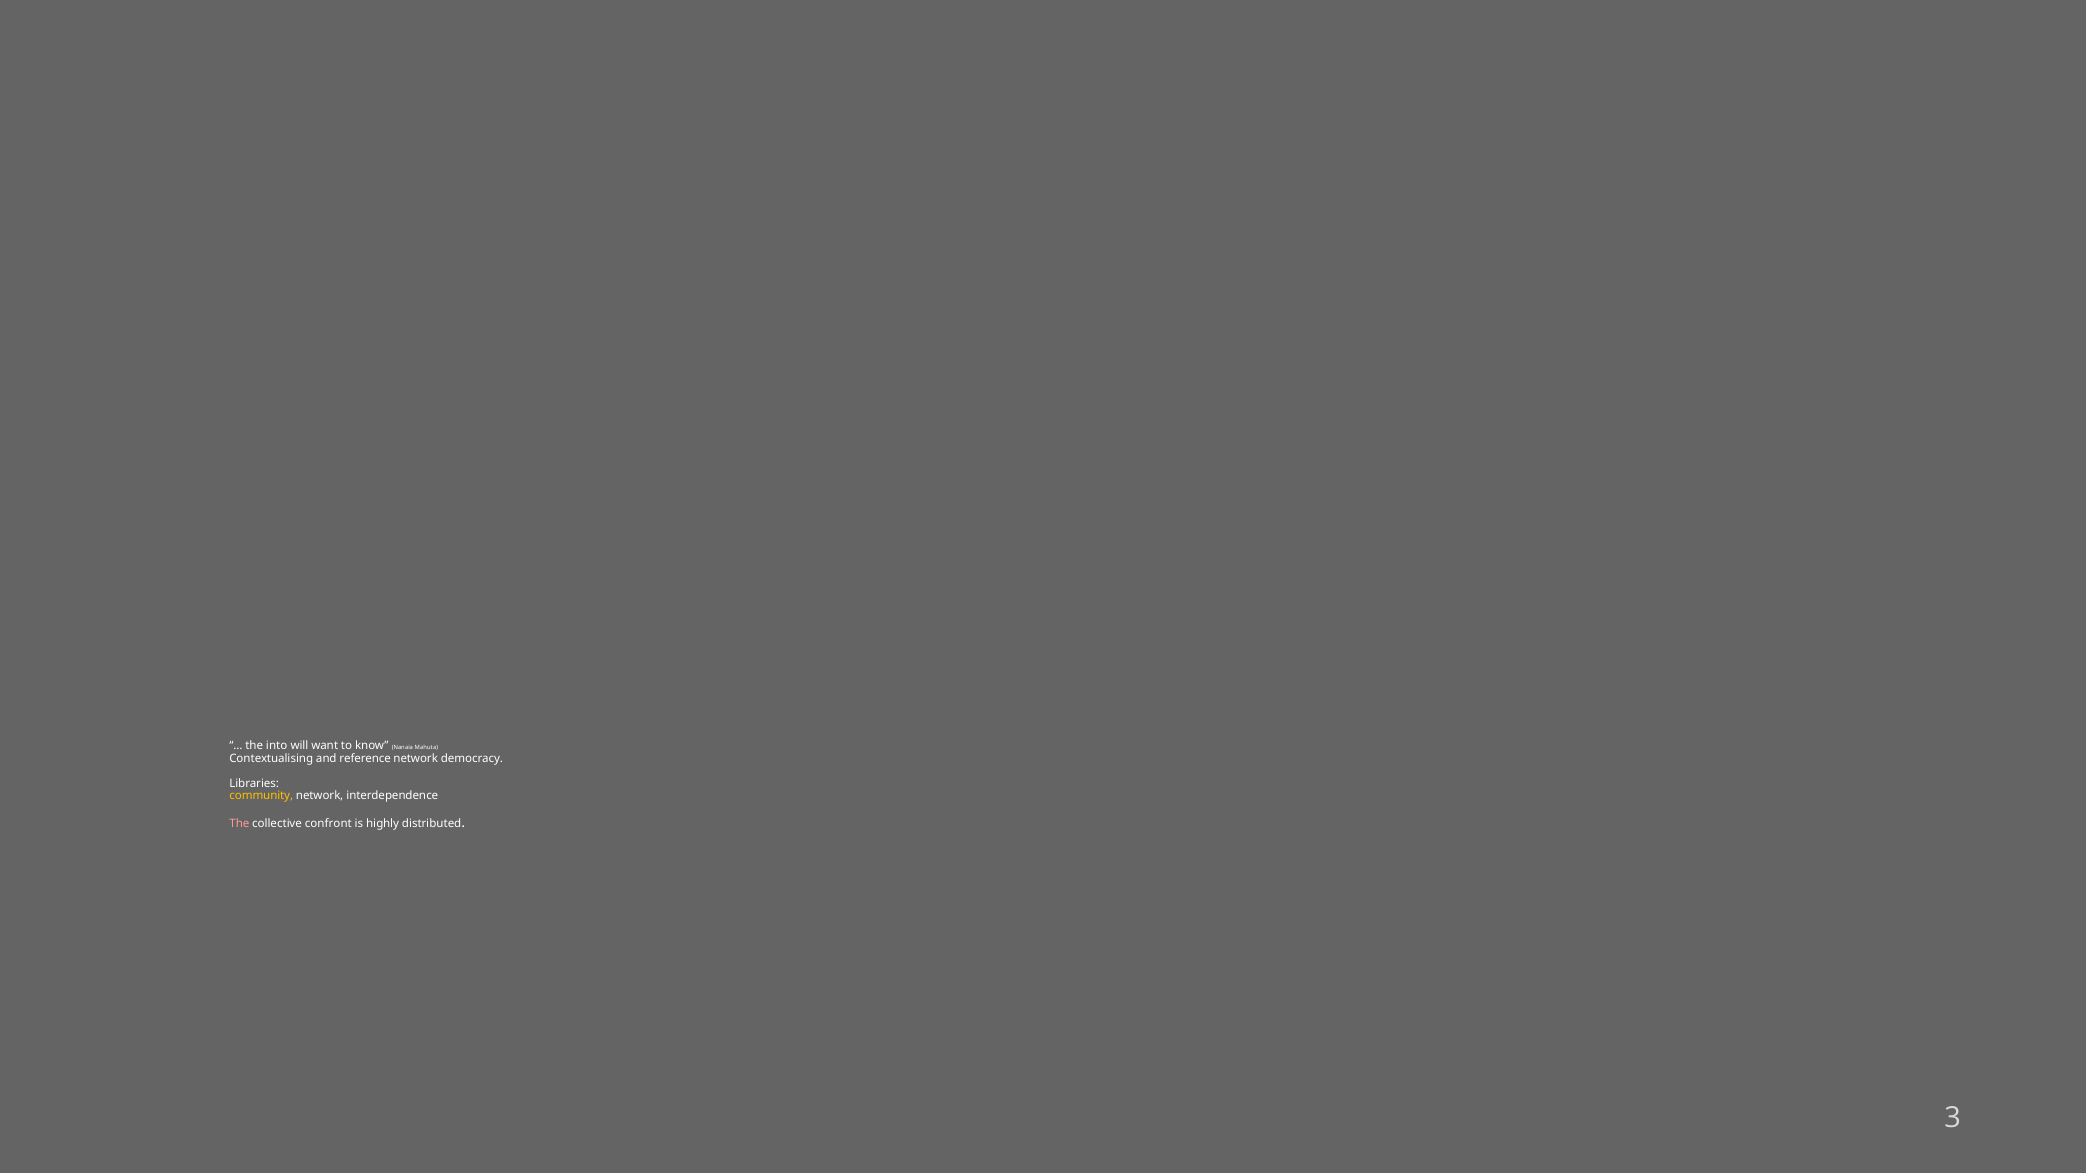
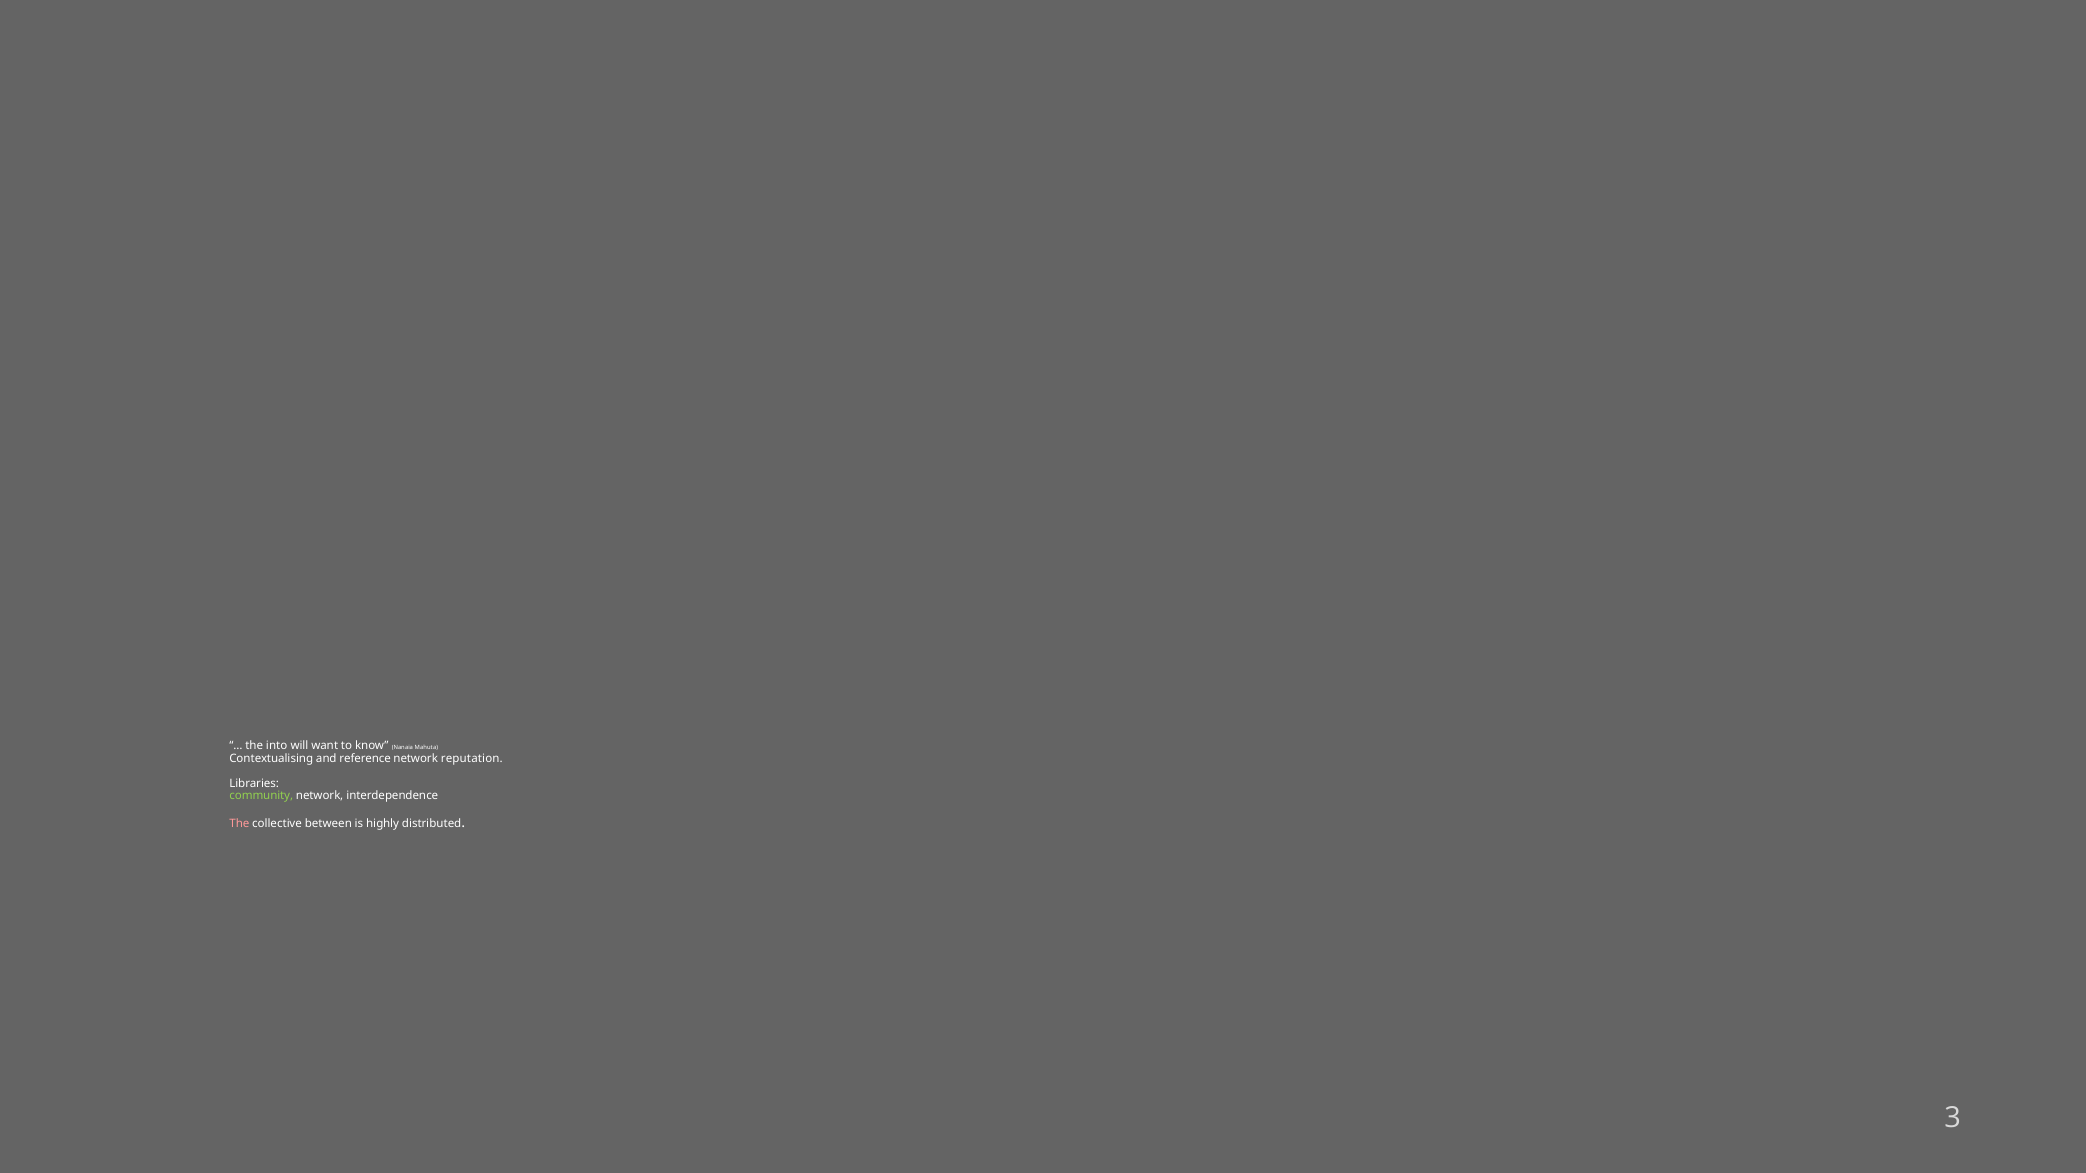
democracy: democracy -> reputation (472, 759)
community colour: yellow -> light green (261, 796)
confront: confront -> between (328, 824)
